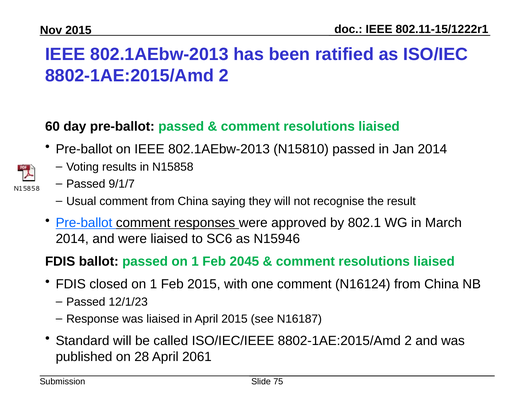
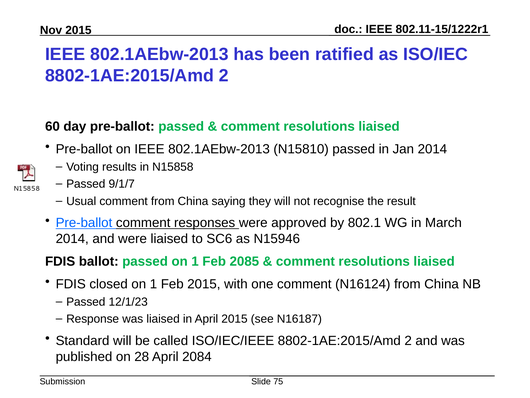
2045: 2045 -> 2085 (244, 261)
2061: 2061 -> 2084 (197, 356)
